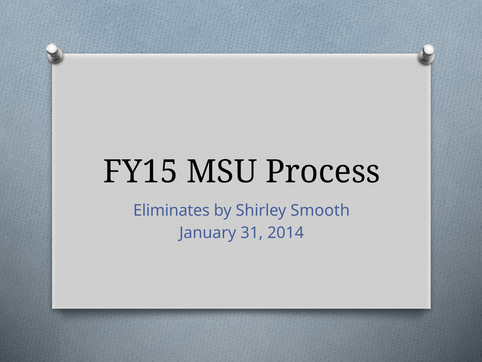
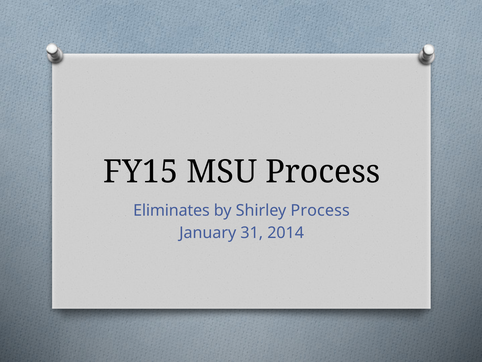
Shirley Smooth: Smooth -> Process (320, 210)
